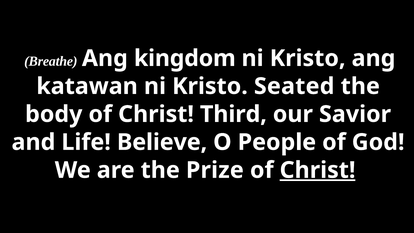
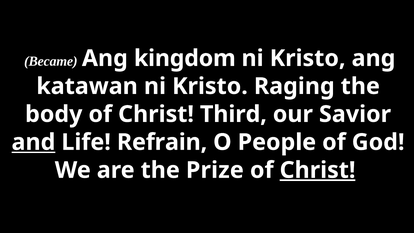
Breathe: Breathe -> Became (51, 61)
Seated: Seated -> Raging (294, 86)
and underline: none -> present (33, 142)
Believe: Believe -> Refrain (162, 142)
